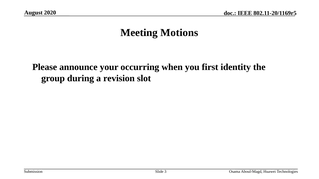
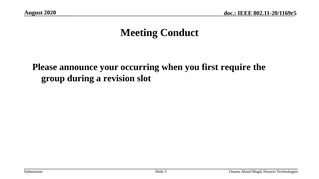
Motions: Motions -> Conduct (179, 33)
identity: identity -> require (236, 67)
